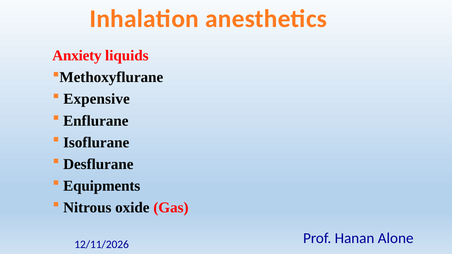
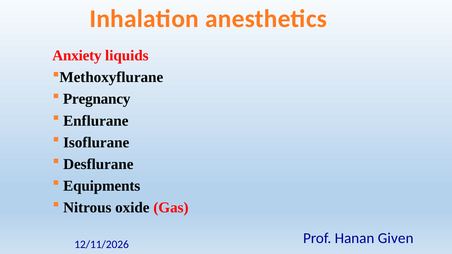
Expensive: Expensive -> Pregnancy (97, 99)
Alone: Alone -> Given (396, 238)
